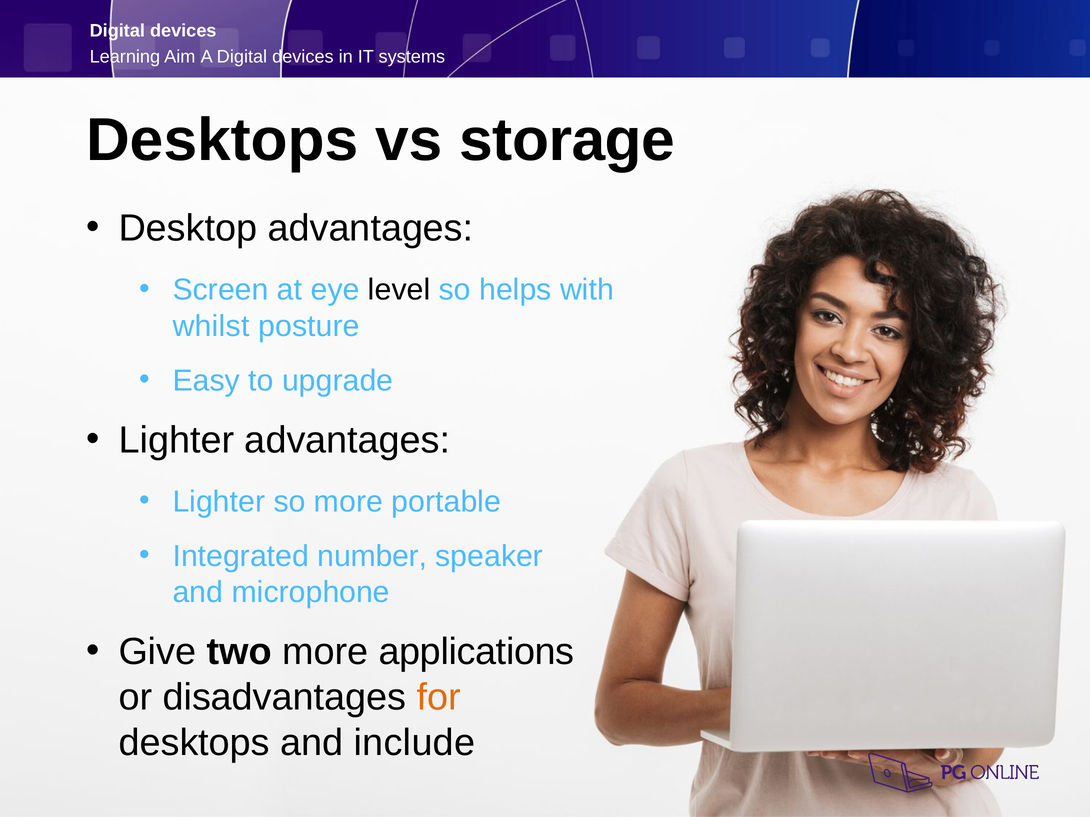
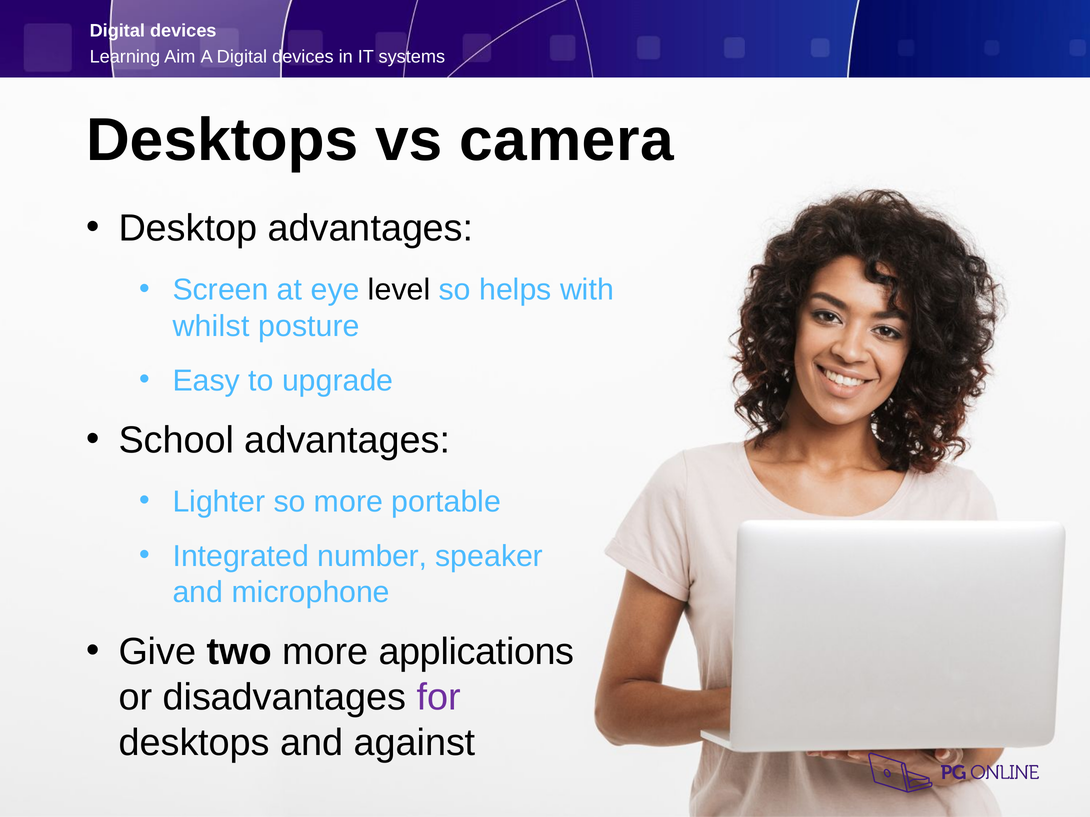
storage: storage -> camera (567, 140)
Lighter: Lighter -> School (176, 440)
for colour: orange -> purple (439, 698)
include: include -> against (415, 743)
